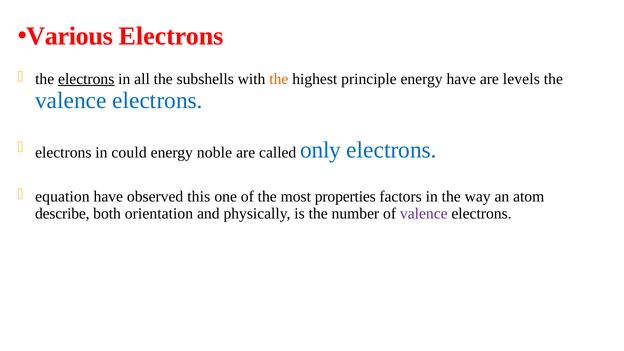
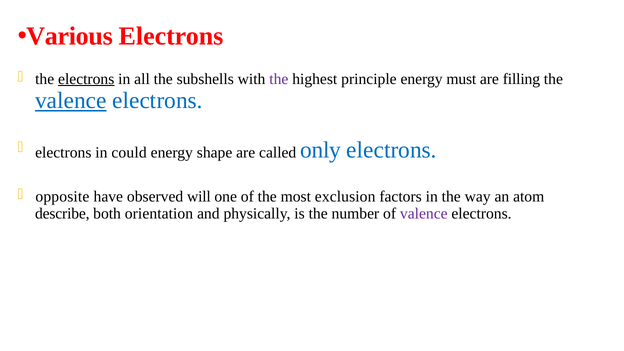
the colour: orange -> purple (279, 79)
energy have: have -> must (461, 79)
levels: levels -> filling (521, 79)
valence underline: none -> present (71, 101)
noble: noble -> shape (215, 153)
equation: equation -> opposite (62, 196)
this: this -> will (199, 196)
properties: properties -> exclusion (345, 196)
